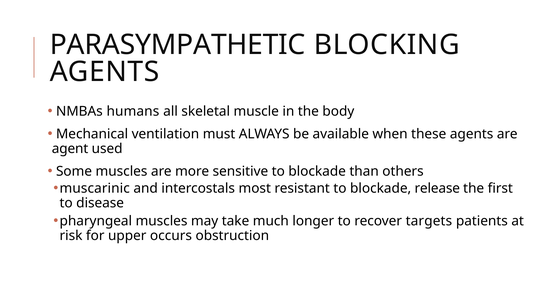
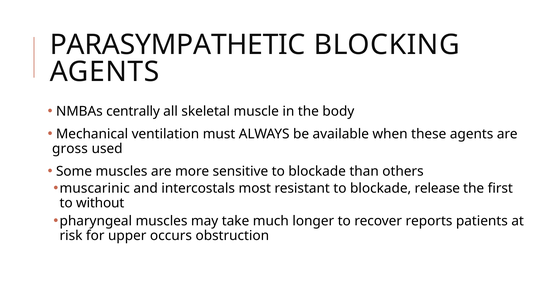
humans: humans -> centrally (133, 111)
agent: agent -> gross (70, 149)
disease: disease -> without (100, 203)
targets: targets -> reports (429, 221)
